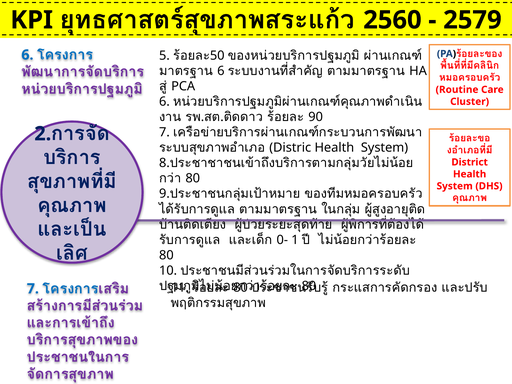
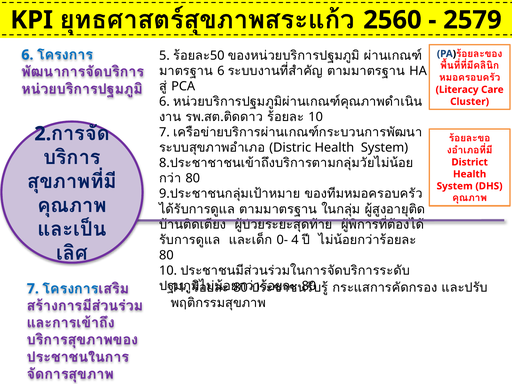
Routine: Routine -> Literacy (457, 90)
90: 90 -> 10 (316, 117)
1: 1 -> 4 (295, 240)
